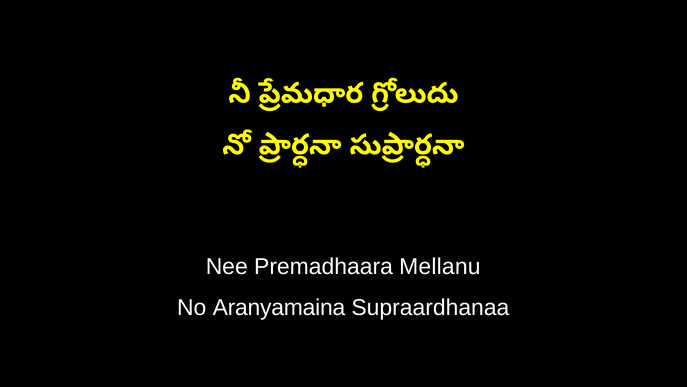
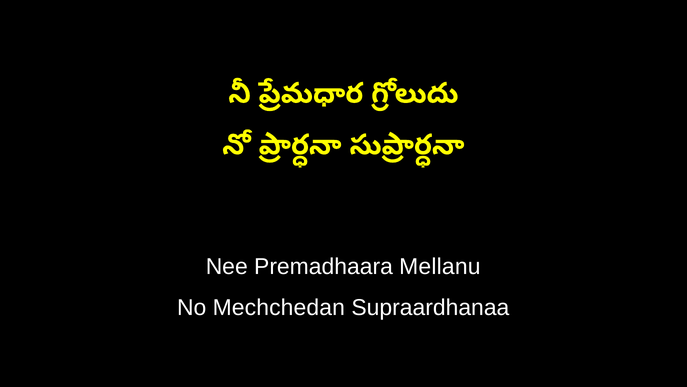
Aranyamaina: Aranyamaina -> Mechchedan (279, 307)
